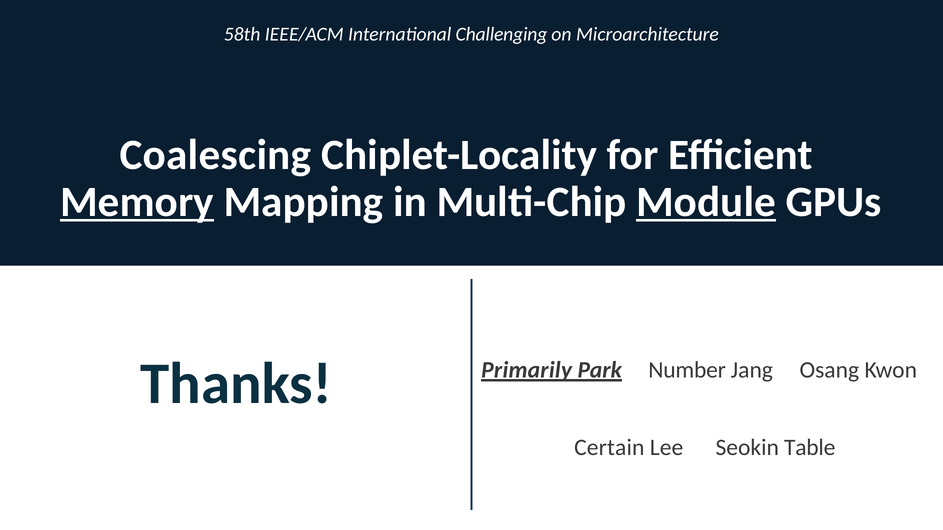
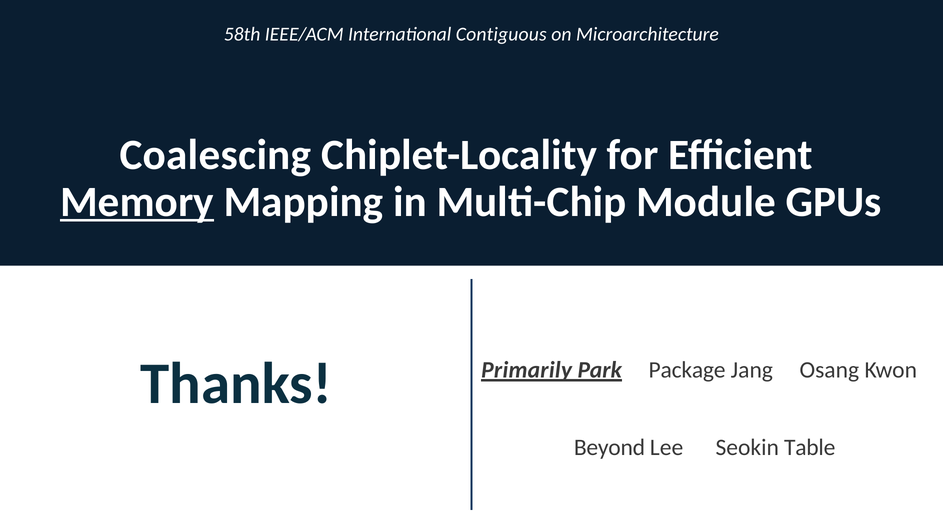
Challenging: Challenging -> Contiguous (501, 34)
Module underline: present -> none (706, 202)
Number: Number -> Package (687, 371)
Certain: Certain -> Beyond (609, 448)
